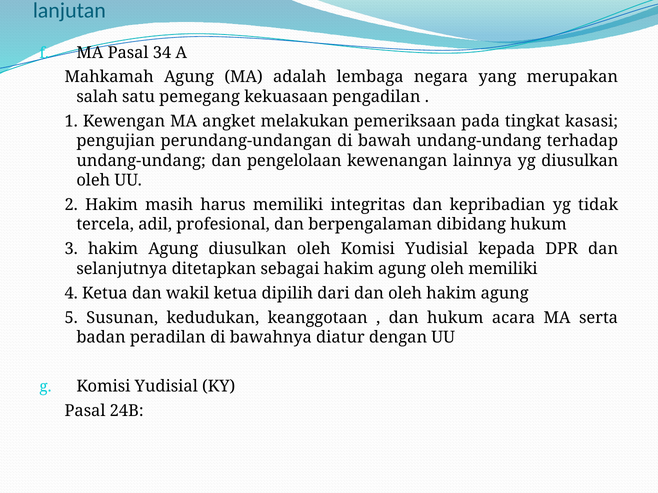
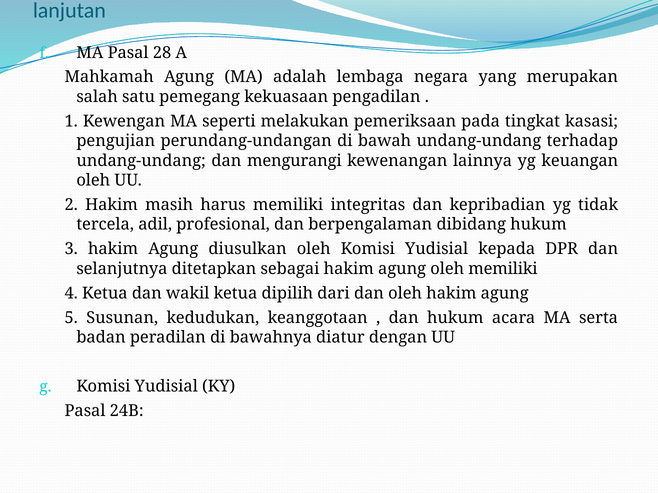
34: 34 -> 28 (162, 53)
angket: angket -> seperti (229, 121)
pengelolaan: pengelolaan -> mengurangi (294, 161)
yg diusulkan: diusulkan -> keuangan (580, 161)
